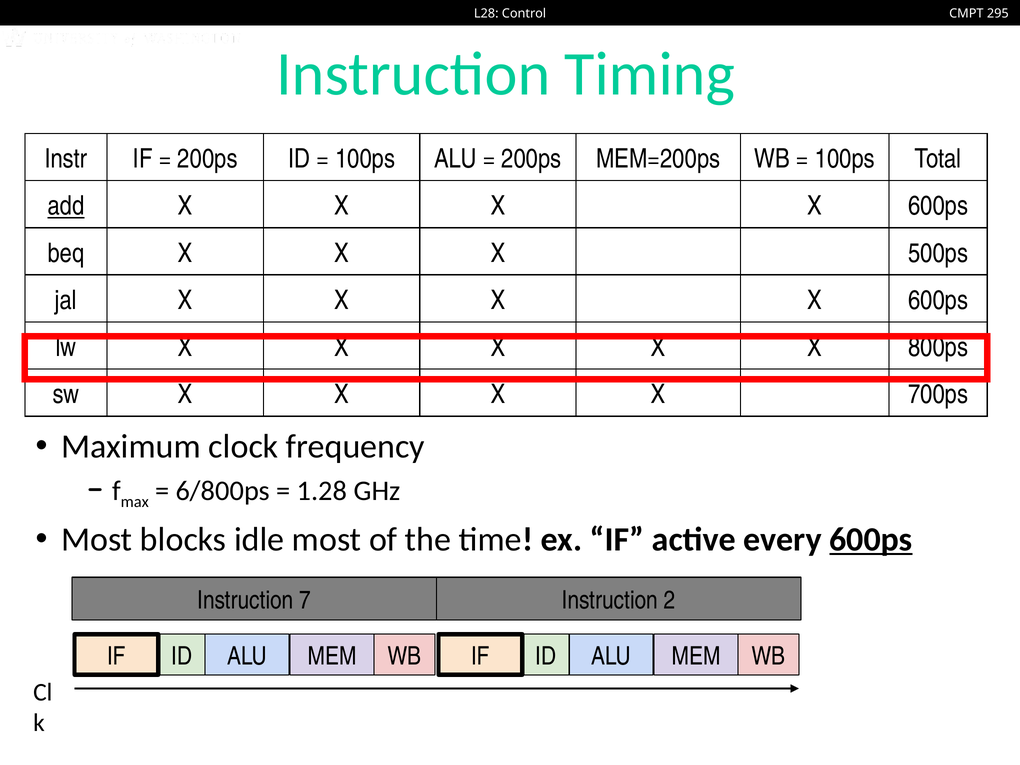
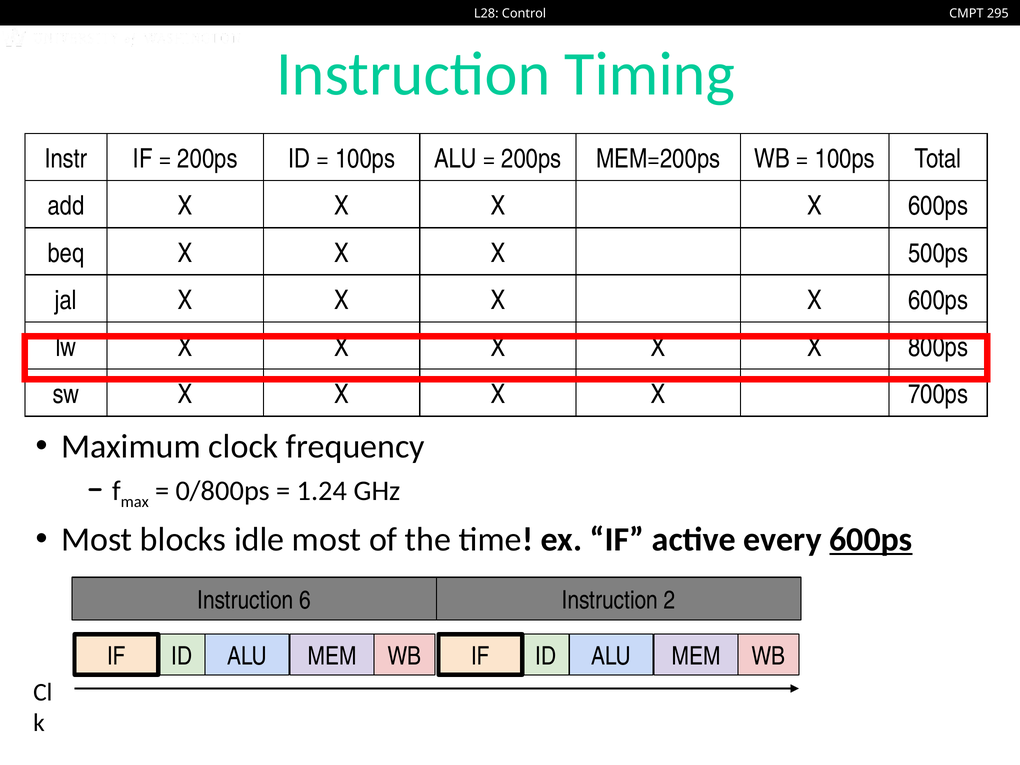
add underline: present -> none (66, 206)
6/800ps: 6/800ps -> 0/800ps (223, 491)
1.28: 1.28 -> 1.24 (322, 491)
7: 7 -> 6 (305, 600)
